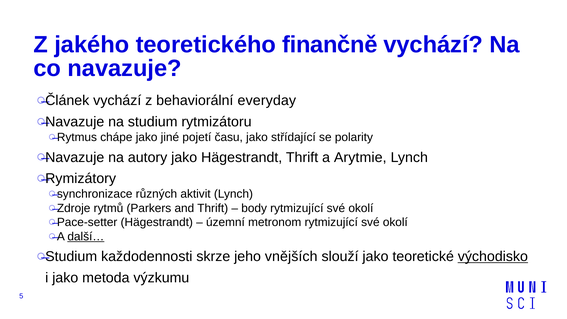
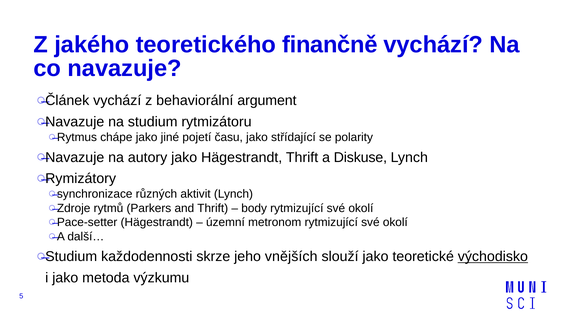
everyday: everyday -> argument (267, 101)
Arytmie: Arytmie -> Diskuse (360, 157)
další… underline: present -> none (86, 237)
